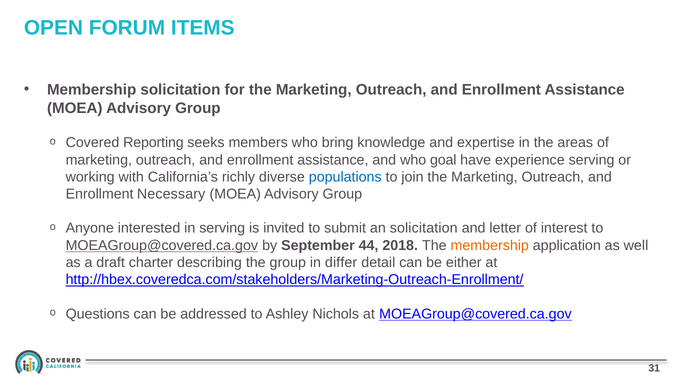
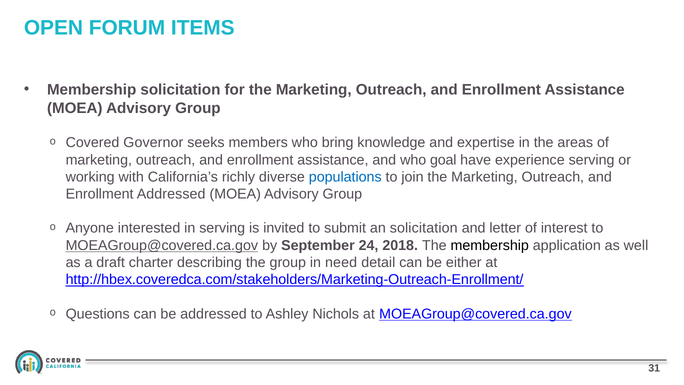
Reporting: Reporting -> Governor (153, 143)
Enrollment Necessary: Necessary -> Addressed (171, 194)
44: 44 -> 24 (369, 245)
membership colour: orange -> black (490, 245)
differ: differ -> need (341, 262)
